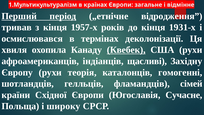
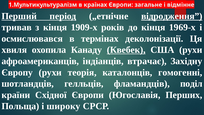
відродження underline: none -> present (172, 16)
1957-х: 1957-х -> 1909-х (84, 27)
1931-х: 1931-х -> 1969-х (182, 27)
щасливі: щасливі -> втрачає (147, 61)
сімей: сімей -> поділ (191, 83)
Сучасне: Сучасне -> Перших (184, 95)
